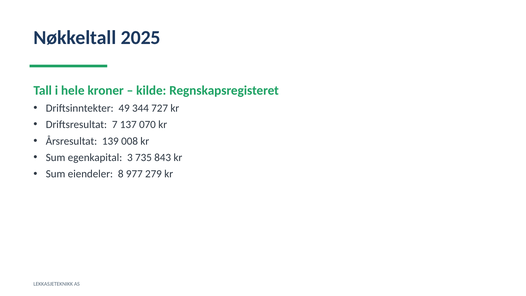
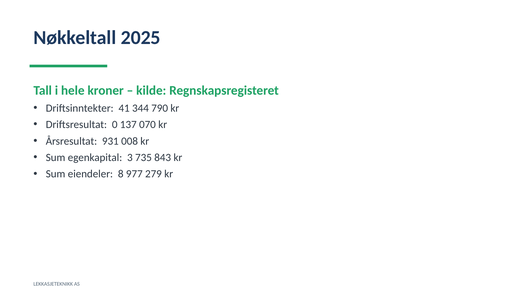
49: 49 -> 41 (124, 108)
727: 727 -> 790 (160, 108)
7: 7 -> 0 (115, 125)
139: 139 -> 931 (110, 141)
